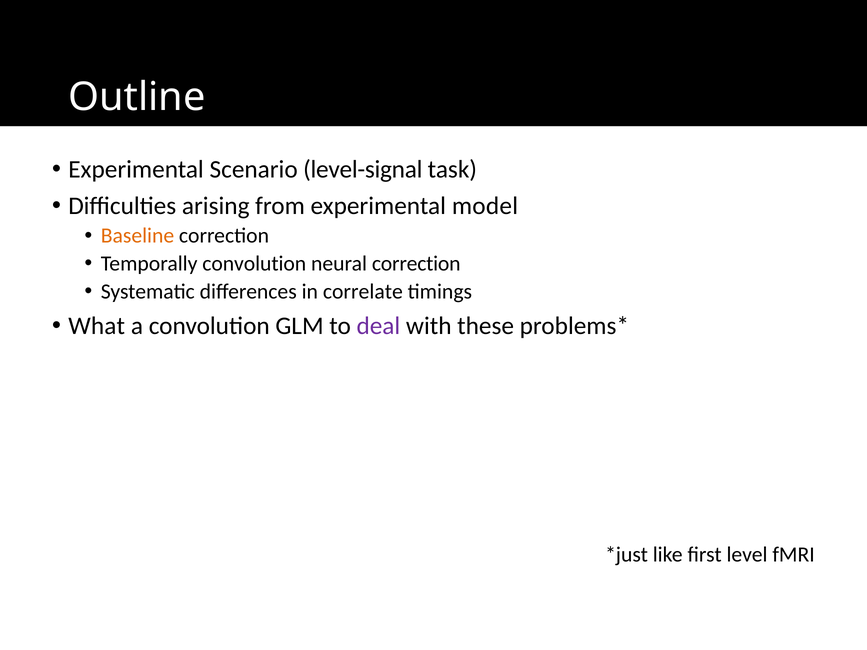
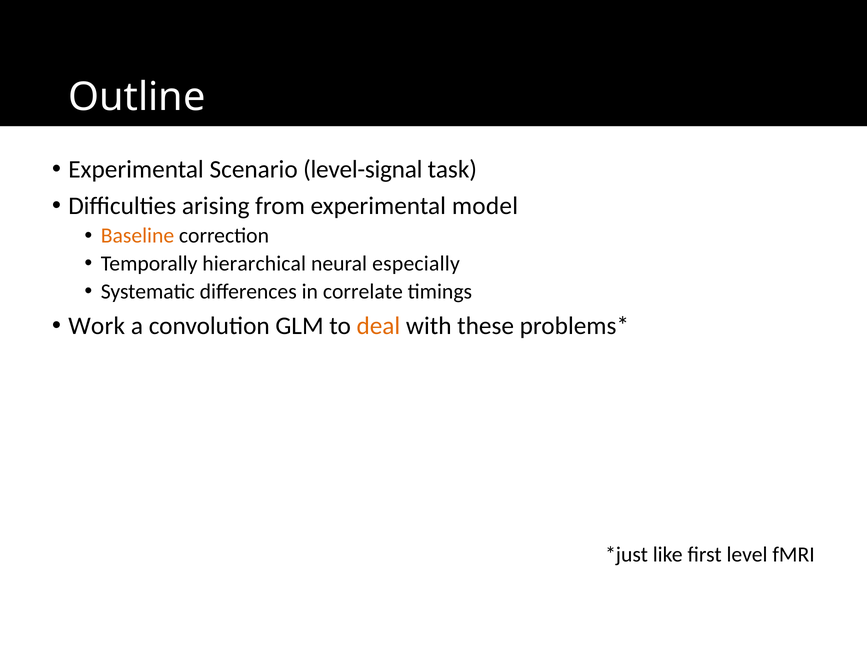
Temporally convolution: convolution -> hierarchical (254, 264)
neural correction: correction -> especially (416, 264)
What: What -> Work (97, 326)
deal colour: purple -> orange (378, 326)
